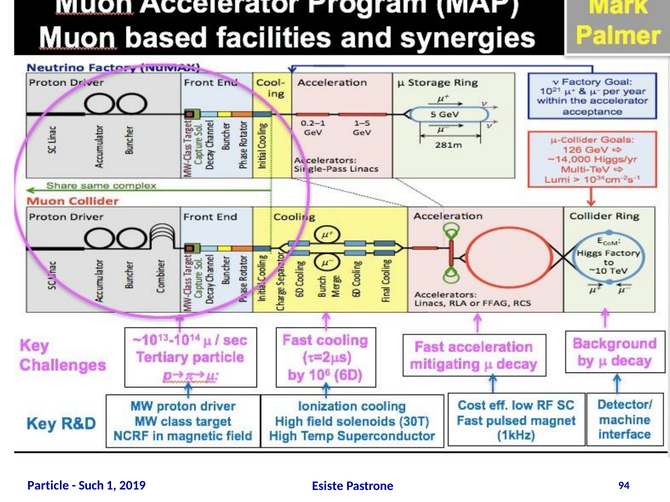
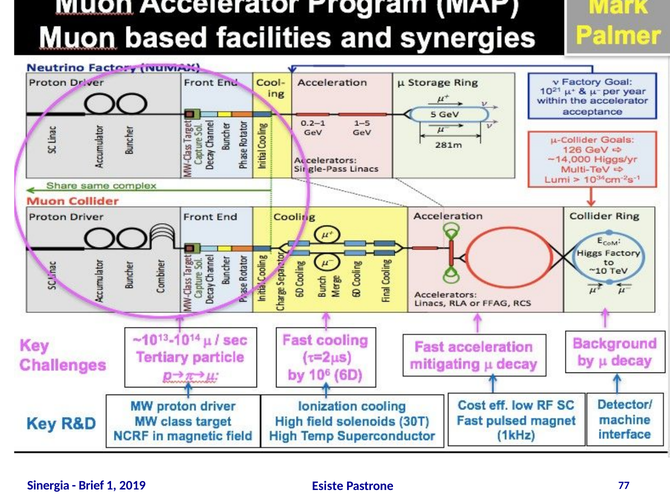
Particle: Particle -> Sinergia (48, 486)
Such: Such -> Brief (91, 486)
94: 94 -> 77 (624, 486)
